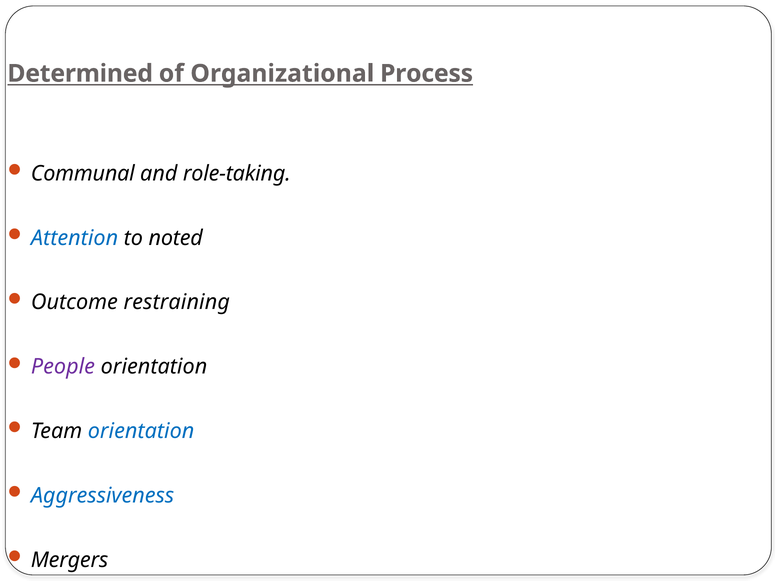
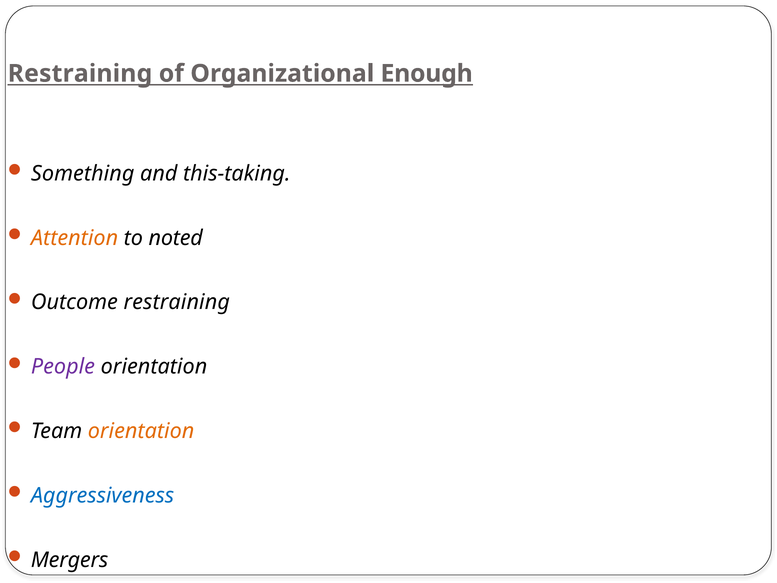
Determined: Determined -> Restraining (80, 74)
Process: Process -> Enough (427, 74)
Communal: Communal -> Something (83, 174)
role-taking: role-taking -> this-taking (237, 174)
Attention colour: blue -> orange (75, 238)
orientation colour: blue -> orange (141, 431)
